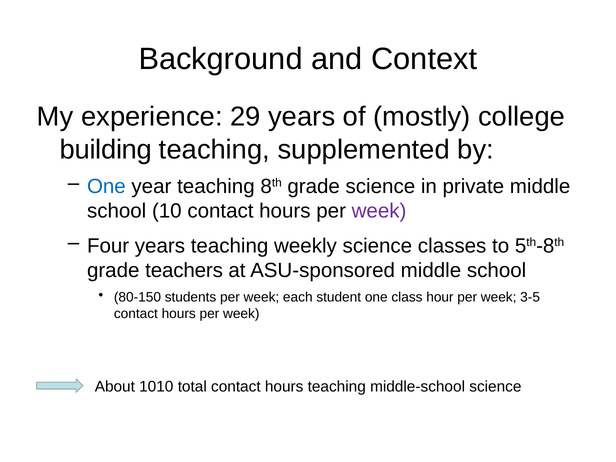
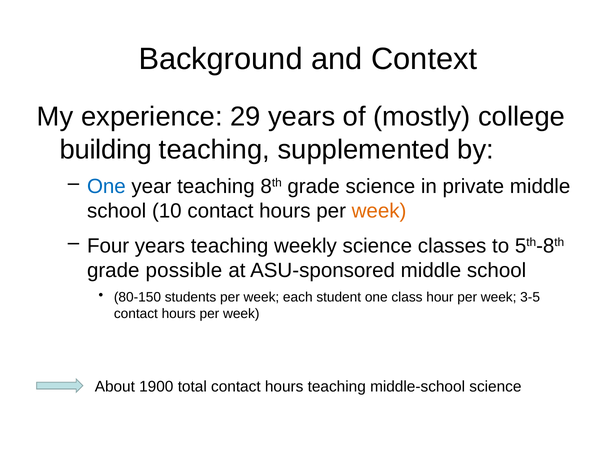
week colour: purple -> orange (379, 211)
teachers: teachers -> possible (184, 270)
1010: 1010 -> 1900 (156, 387)
